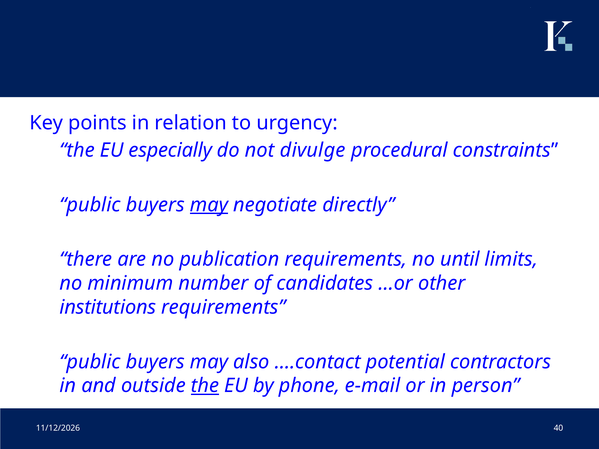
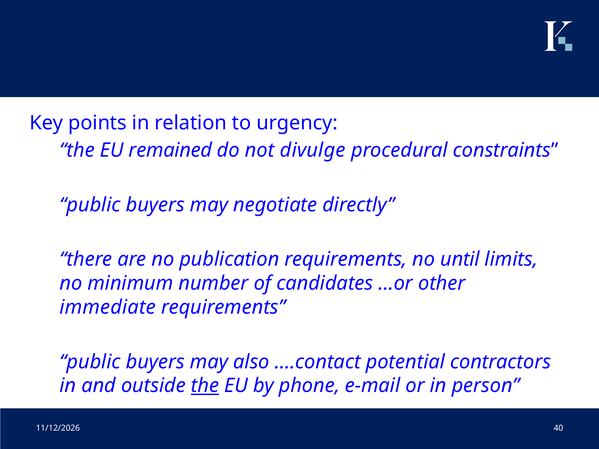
especially: especially -> remained (170, 150)
may underline: present -> none (209, 205)
institutions: institutions -> immediate (108, 307)
